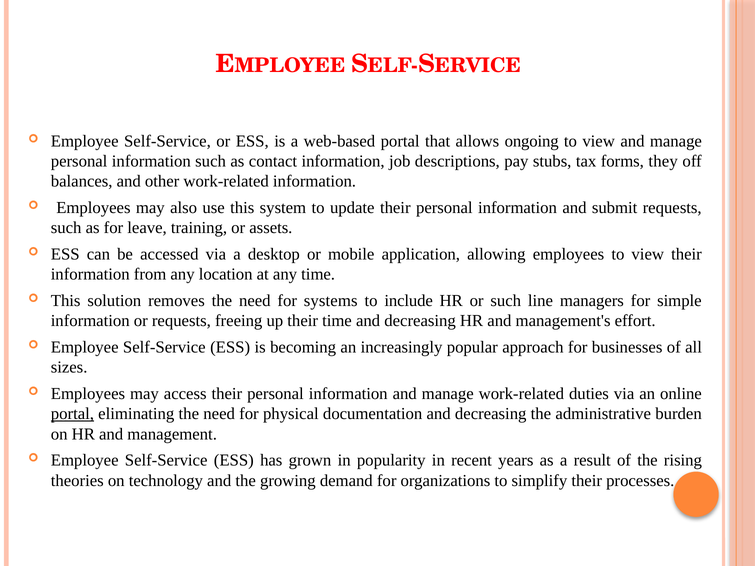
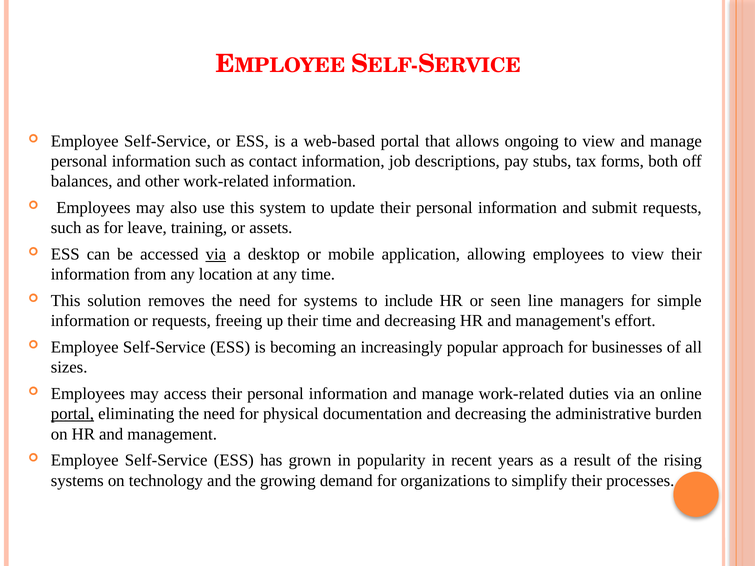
they: they -> both (663, 161)
via underline: none -> present (216, 254)
or such: such -> seen (506, 301)
theories: theories -> systems (77, 481)
